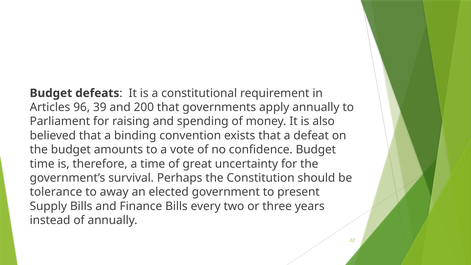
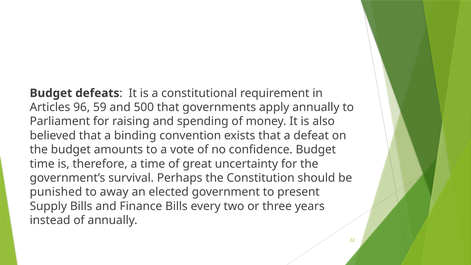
39: 39 -> 59 (100, 107)
200: 200 -> 500 (144, 107)
tolerance: tolerance -> punished (56, 192)
